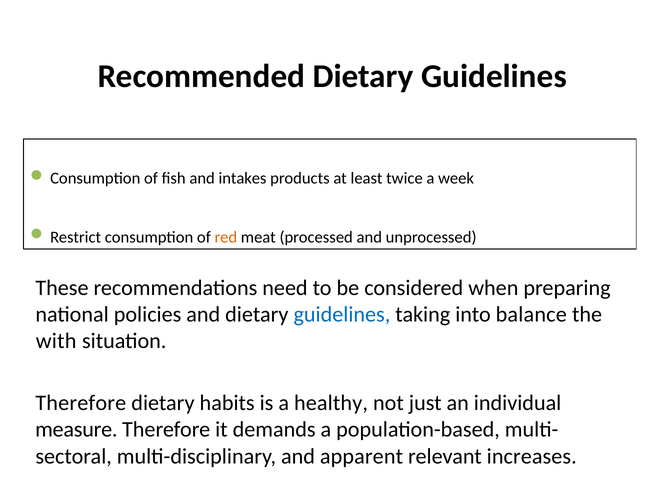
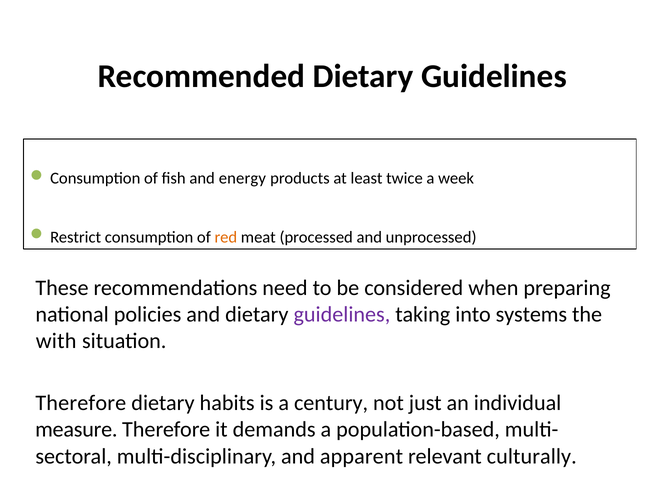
intakes: intakes -> energy (242, 179)
guidelines colour: blue -> purple (342, 315)
balance: balance -> systems (531, 315)
healthy: healthy -> century (331, 404)
increases: increases -> culturally (532, 457)
